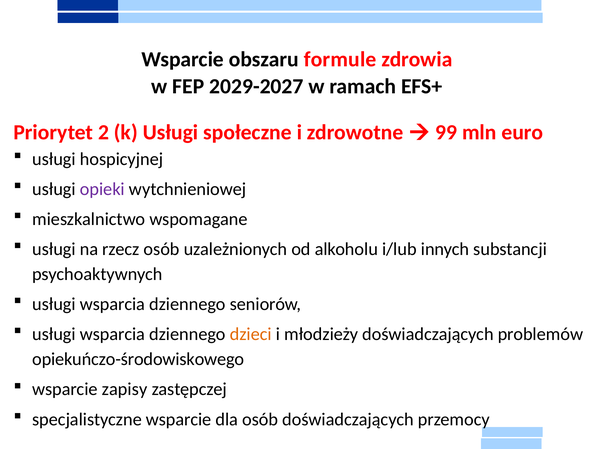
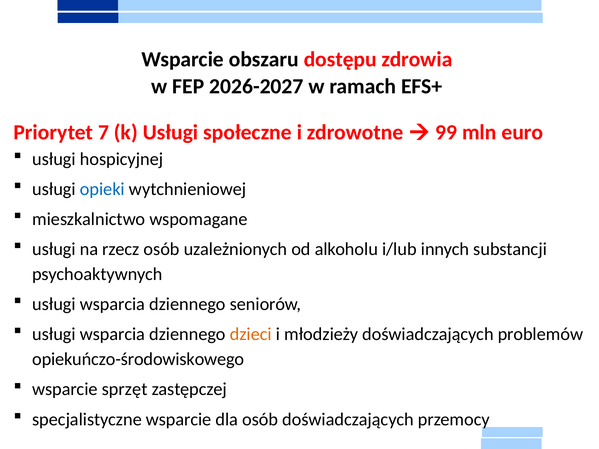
formule: formule -> dostępu (340, 59)
2029-2027: 2029-2027 -> 2026-2027 (256, 86)
2: 2 -> 7 (104, 133)
opieki colour: purple -> blue (102, 189)
zapisy: zapisy -> sprzęt (125, 390)
